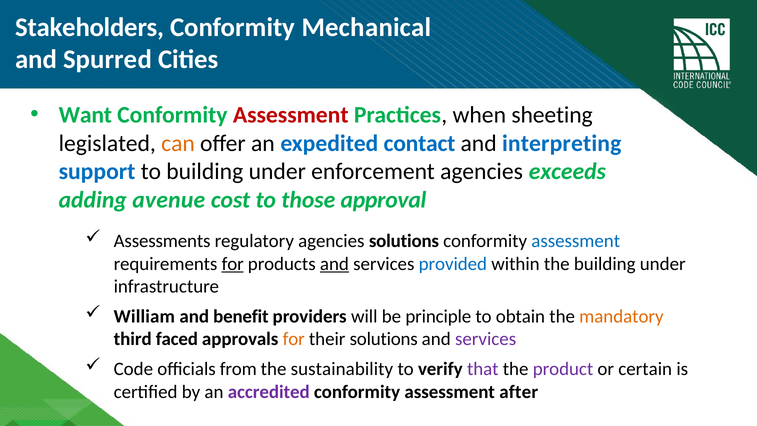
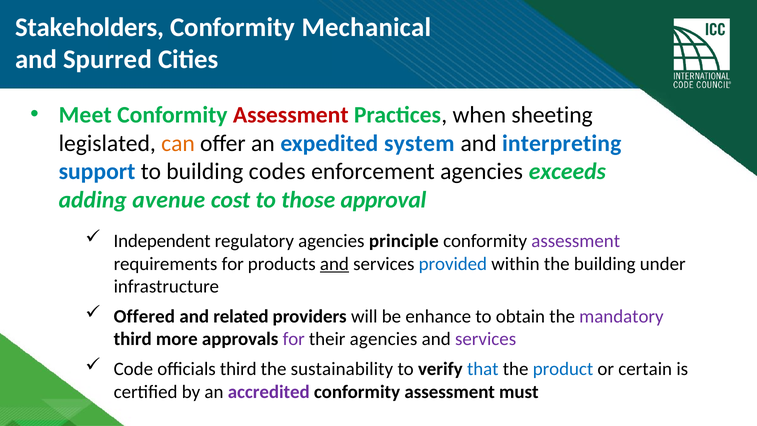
Want: Want -> Meet (85, 115)
contact: contact -> system (419, 143)
to building under: under -> codes (277, 172)
Assessments: Assessments -> Independent (162, 241)
agencies solutions: solutions -> principle (404, 241)
assessment colour: blue -> purple (576, 241)
for underline: present -> none (233, 264)
William: William -> Offered (144, 316)
benefit: benefit -> related (241, 316)
principle: principle -> enhance (438, 316)
mandatory colour: orange -> purple (621, 316)
faced: faced -> more (177, 339)
for colour: orange -> purple (294, 339)
their solutions: solutions -> agencies (384, 339)
officials from: from -> third (238, 369)
that colour: purple -> blue (483, 369)
product colour: purple -> blue (563, 369)
after: after -> must (519, 392)
